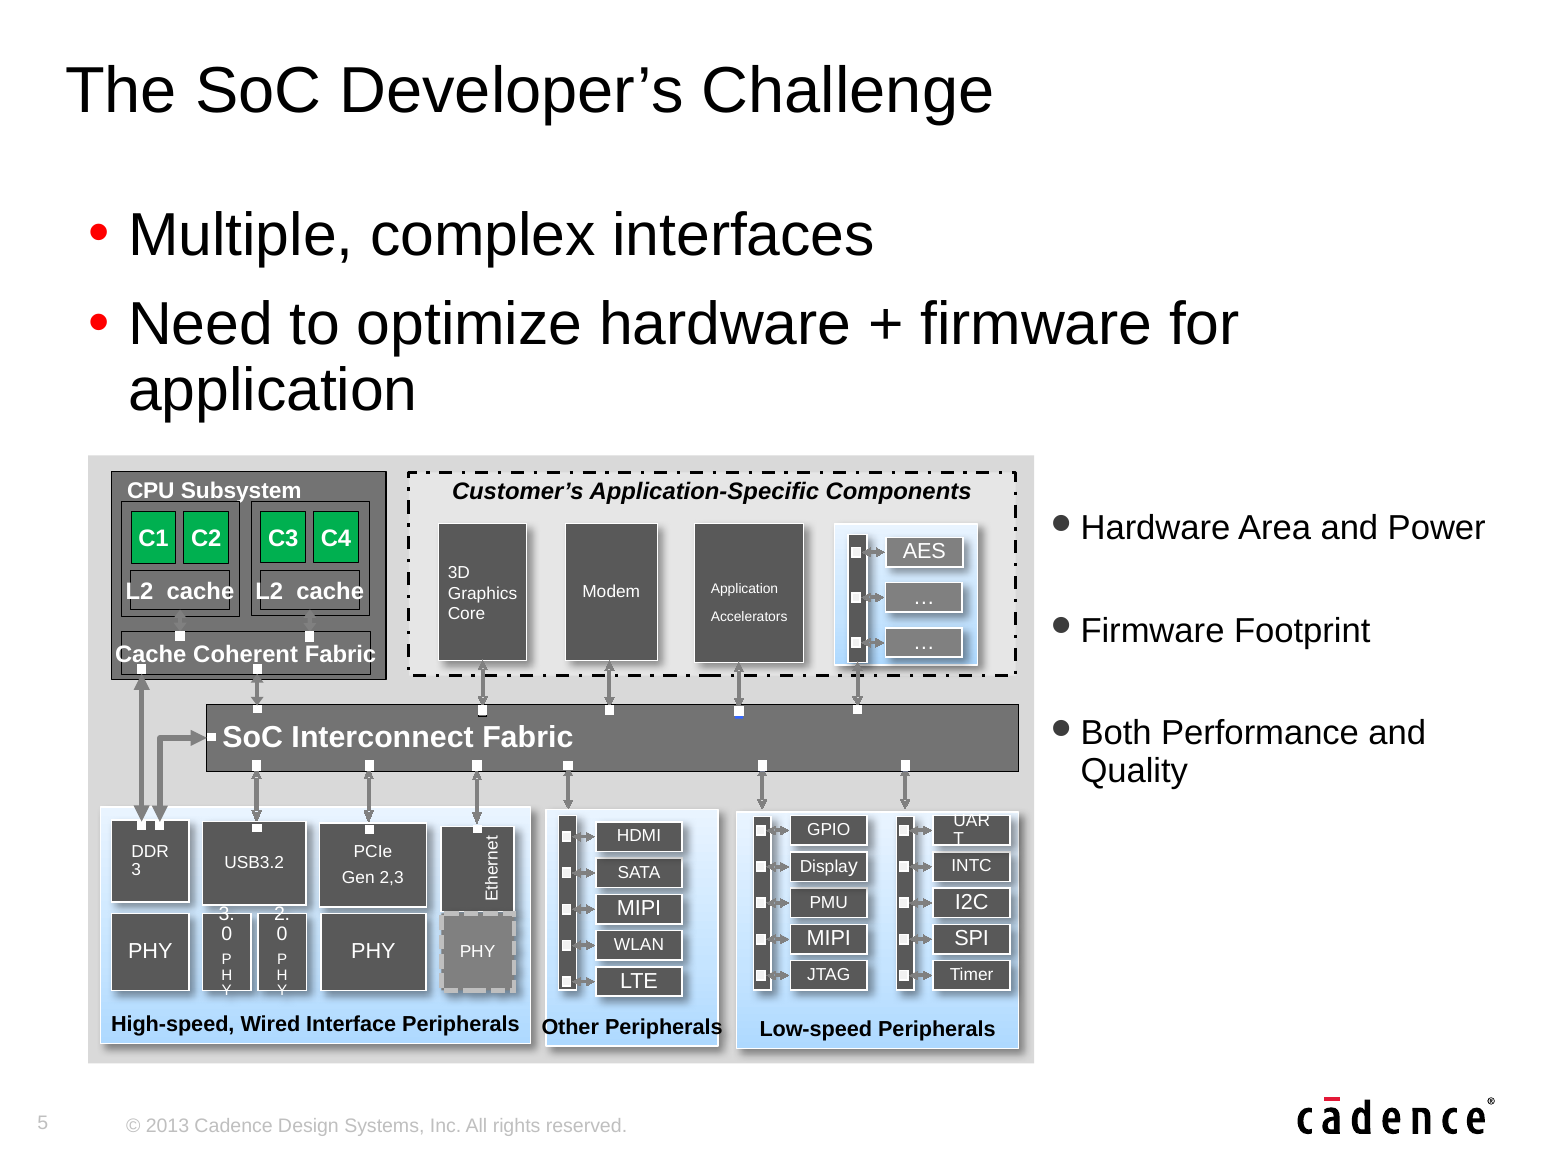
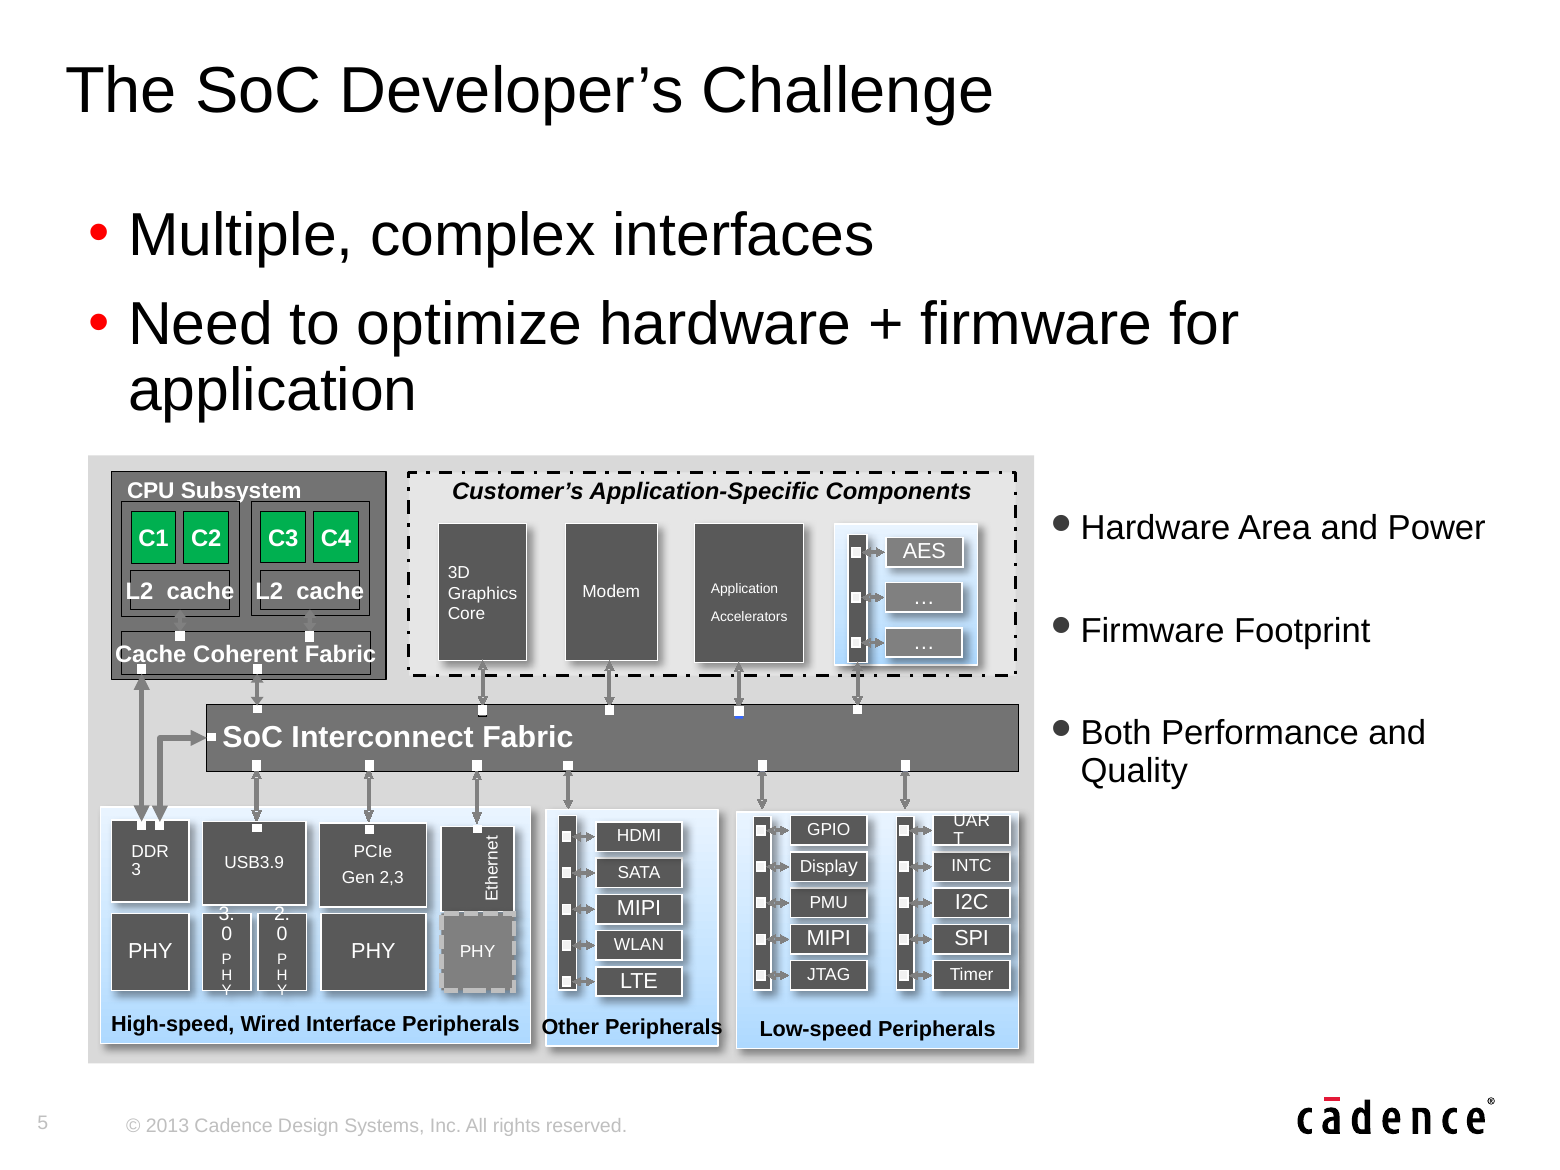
USB3.2: USB3.2 -> USB3.9 (254, 863)
